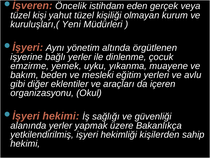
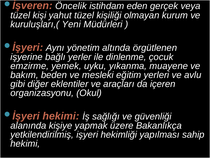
alanında yerler: yerler -> kişiye (61, 125)
kişilerden: kişilerden -> yapılması (160, 134)
